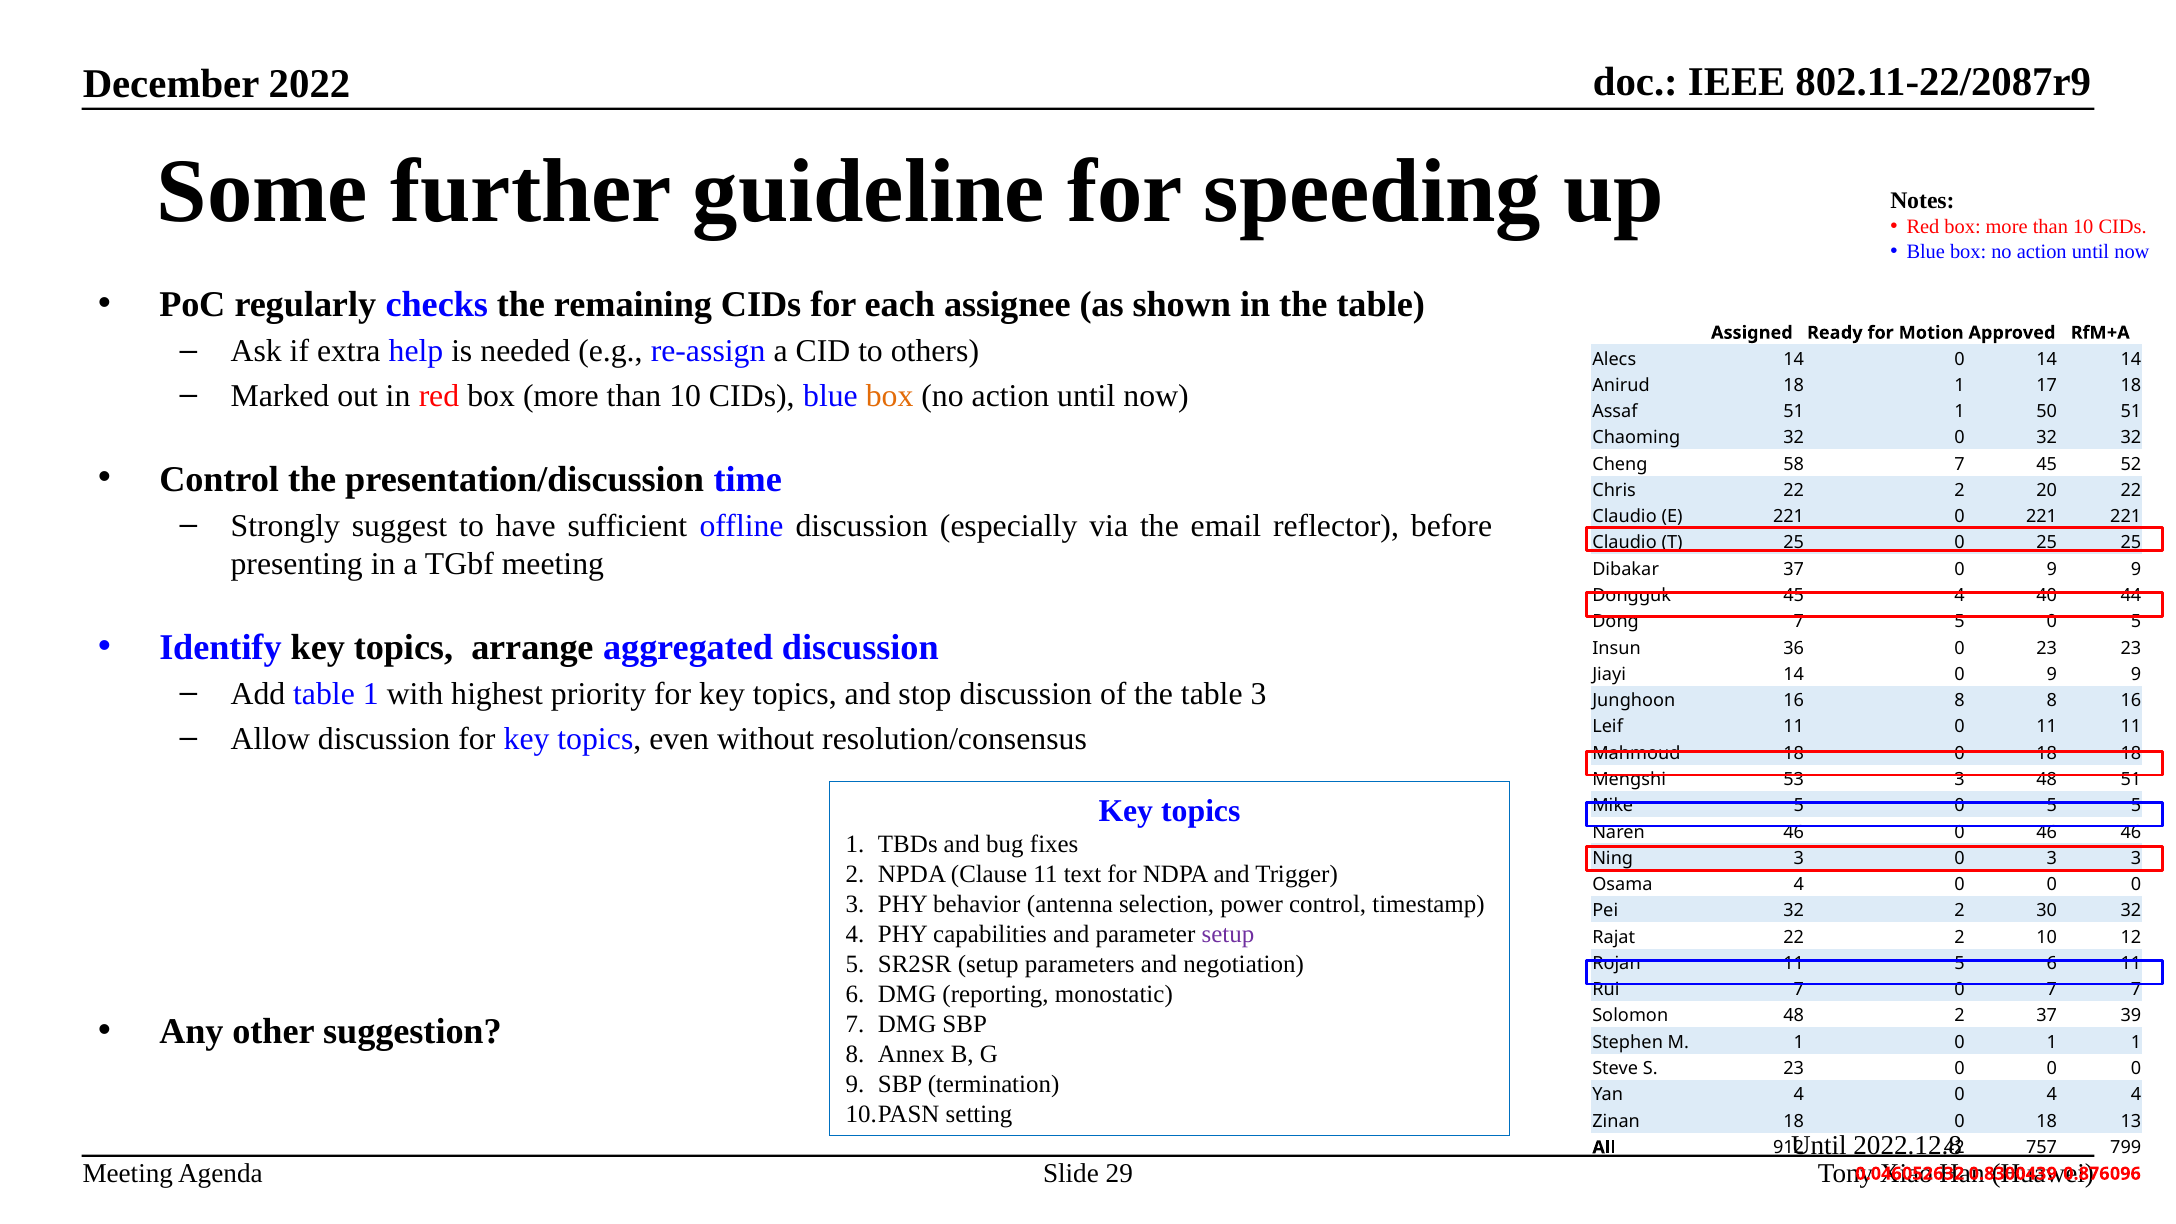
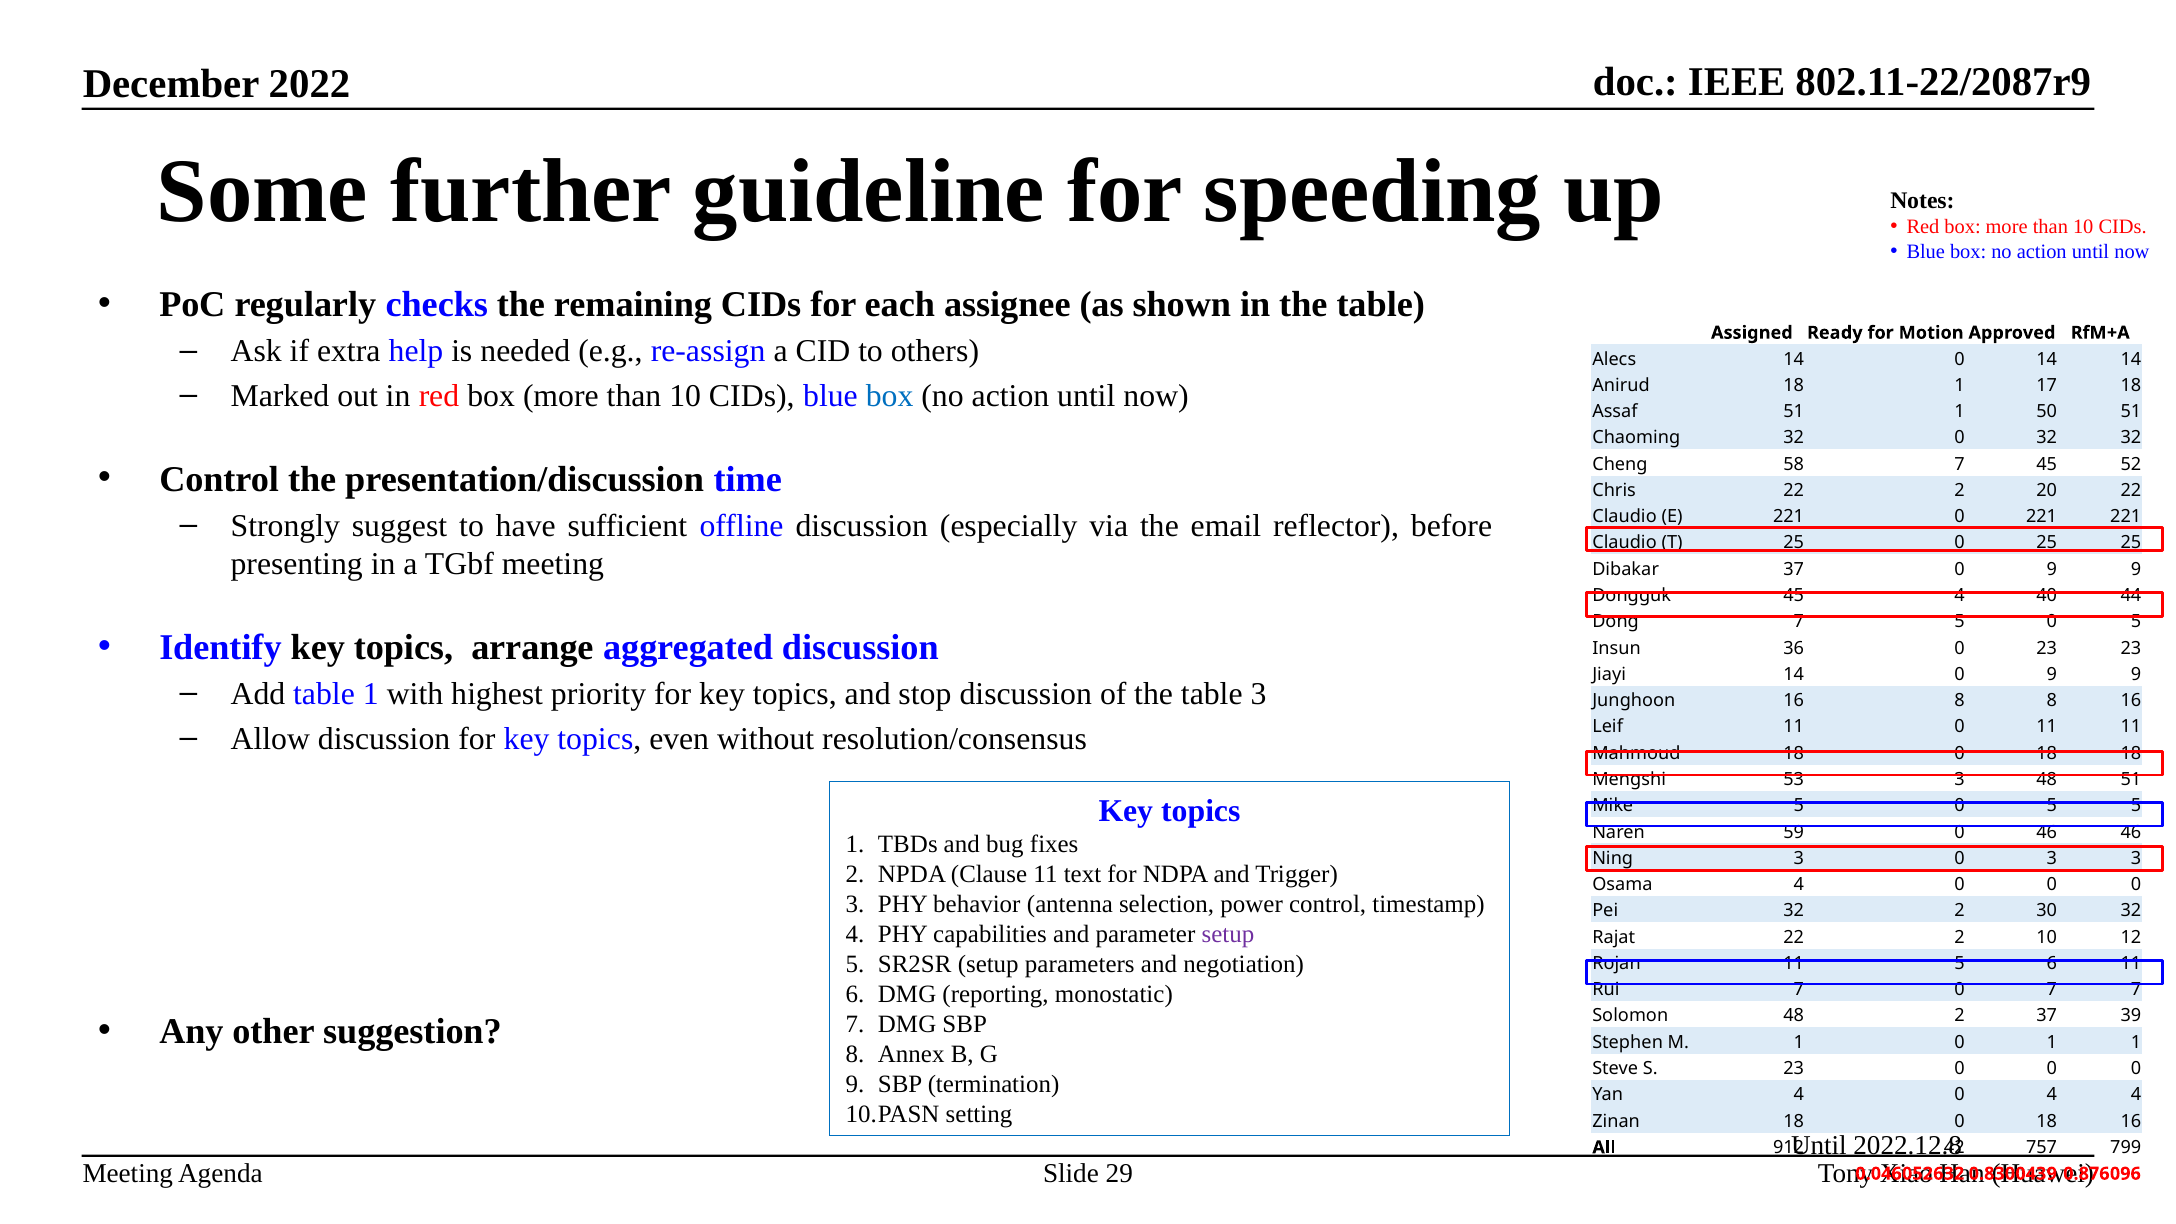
box colour: orange -> blue (890, 396)
Naren 46: 46 -> 59 (1794, 832)
18 13: 13 -> 16 (2131, 1121)
